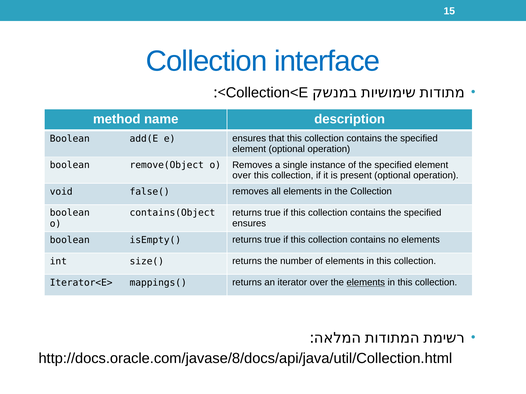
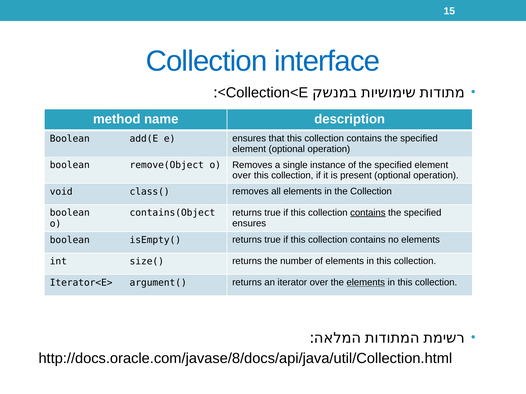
false(: false( -> class( (150, 192)
contains underline: none -> present (368, 213)
mappings(: mappings( -> argument( (158, 283)
